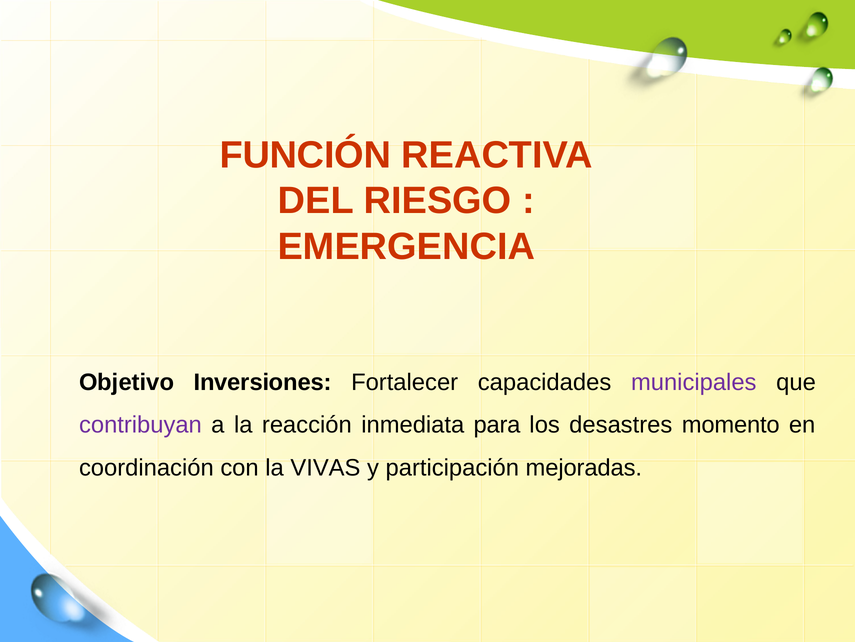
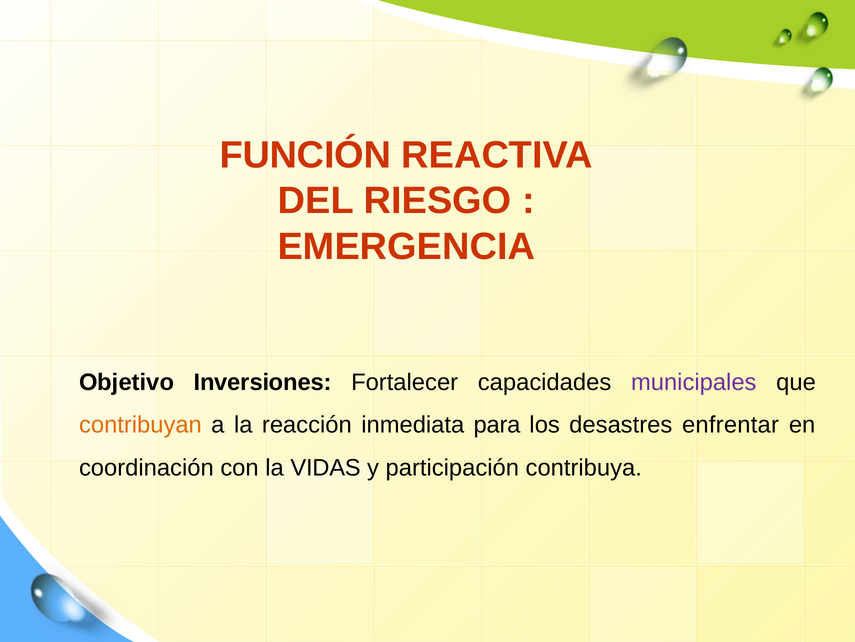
contribuyan colour: purple -> orange (140, 425)
momento: momento -> enfrentar (731, 425)
VIVAS: VIVAS -> VIDAS (326, 467)
mejoradas: mejoradas -> contribuya (584, 467)
